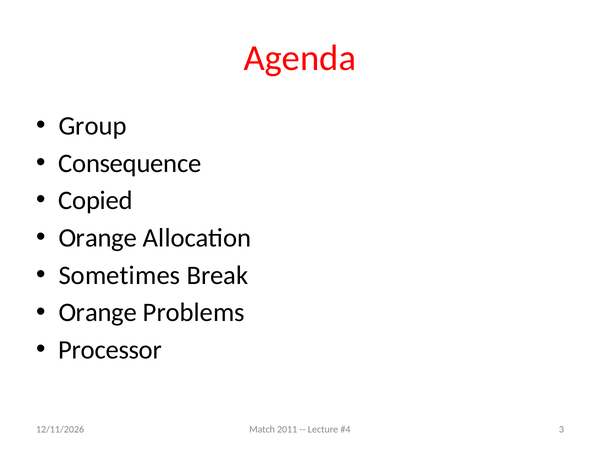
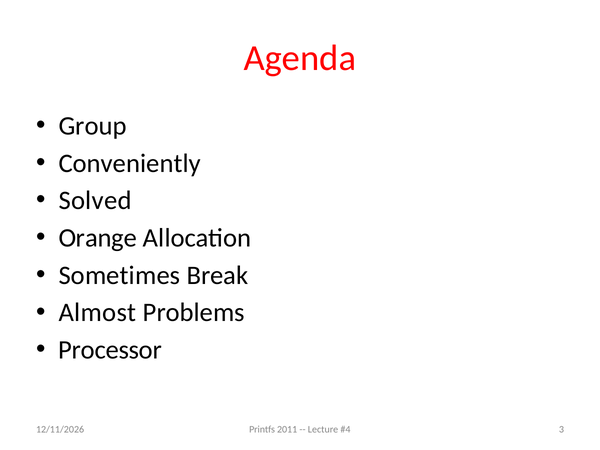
Consequence: Consequence -> Conveniently (130, 163)
Copied: Copied -> Solved (95, 201)
Orange: Orange -> Almost (98, 313)
Match: Match -> Printfs (262, 430)
